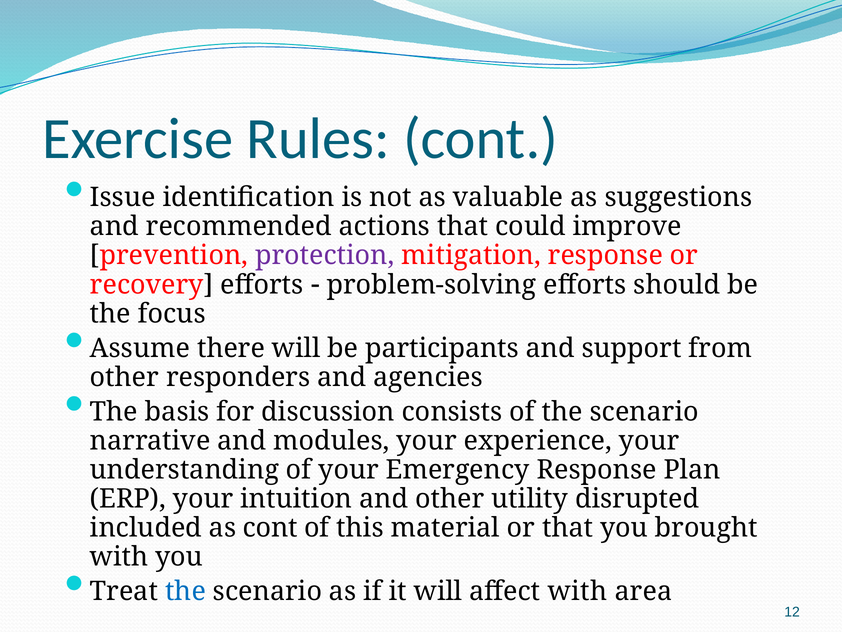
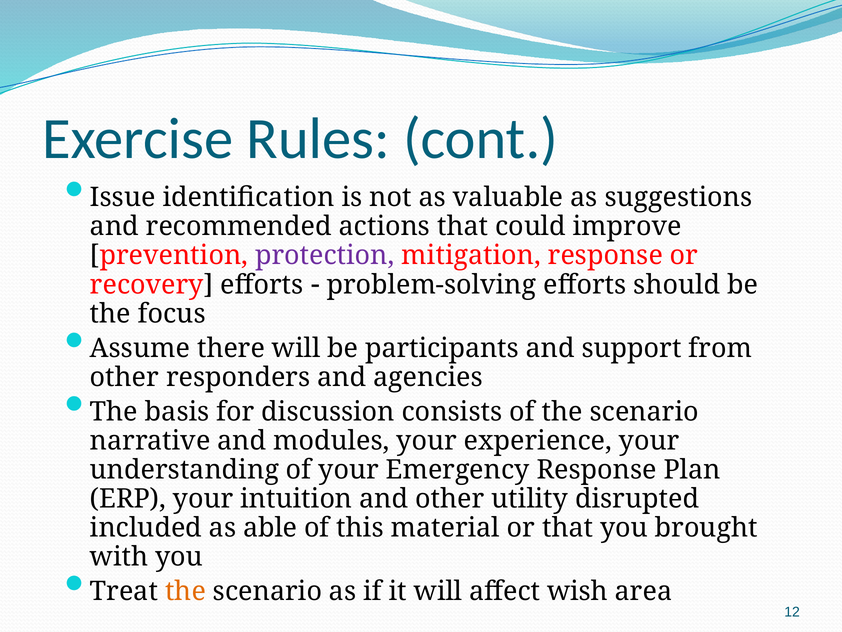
as cont: cont -> able (270, 528)
the colour: blue -> orange (185, 591)
affect with: with -> wish (578, 591)
